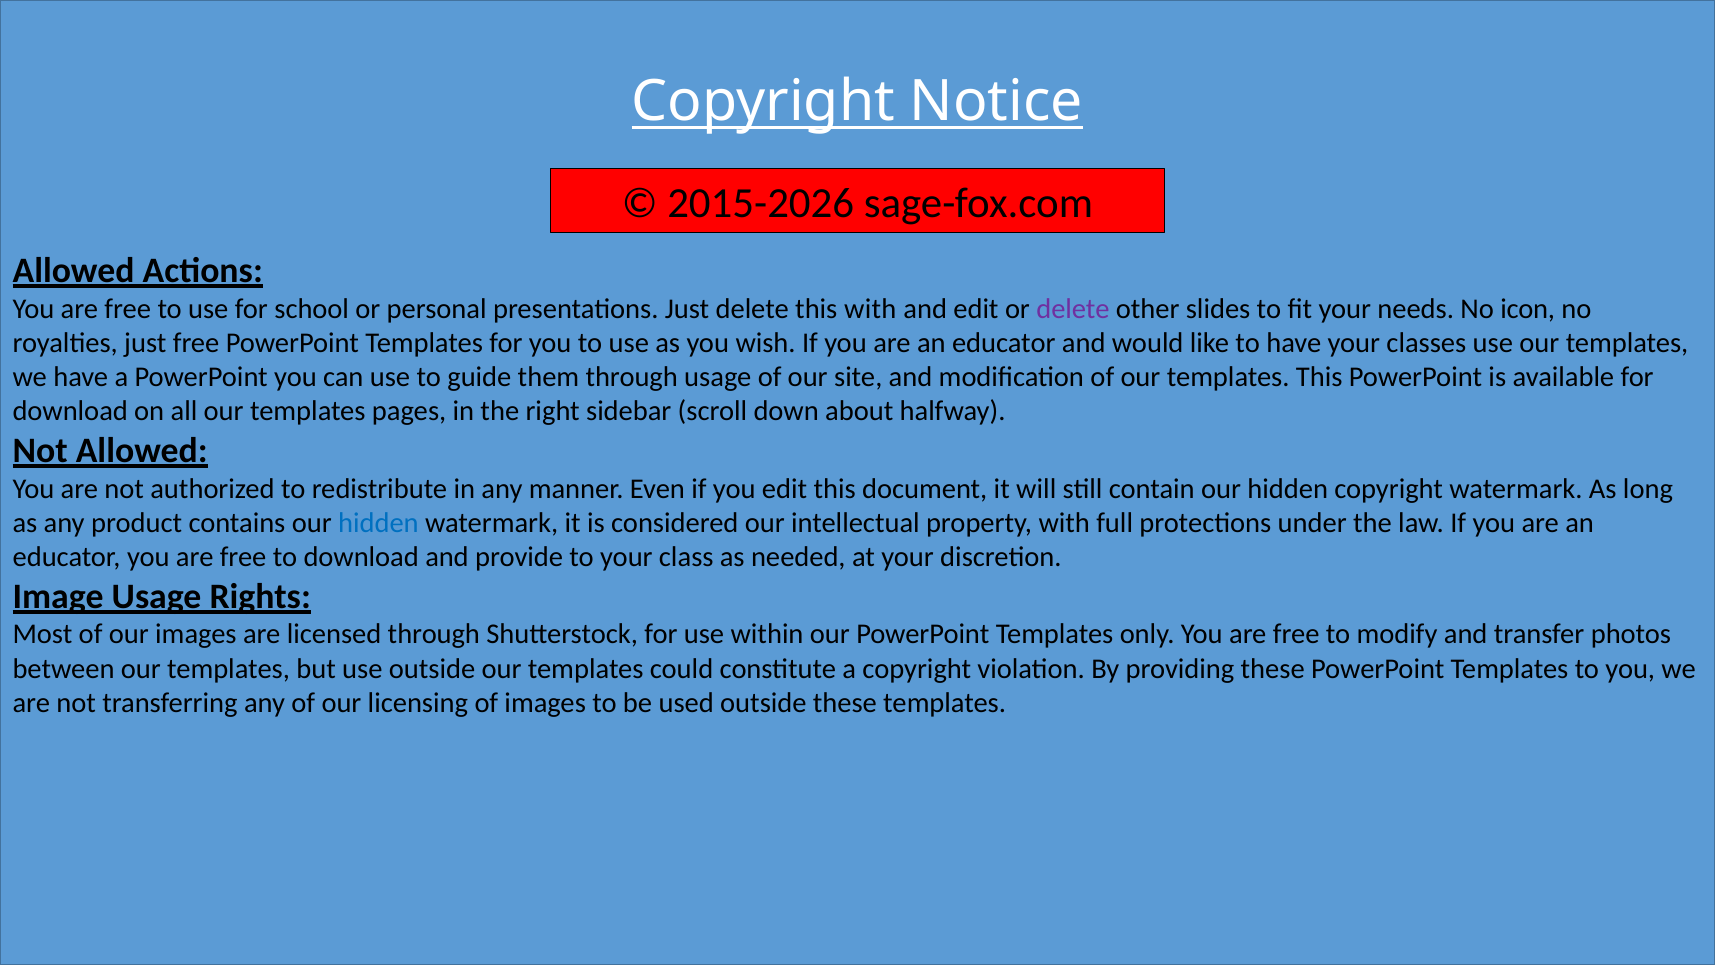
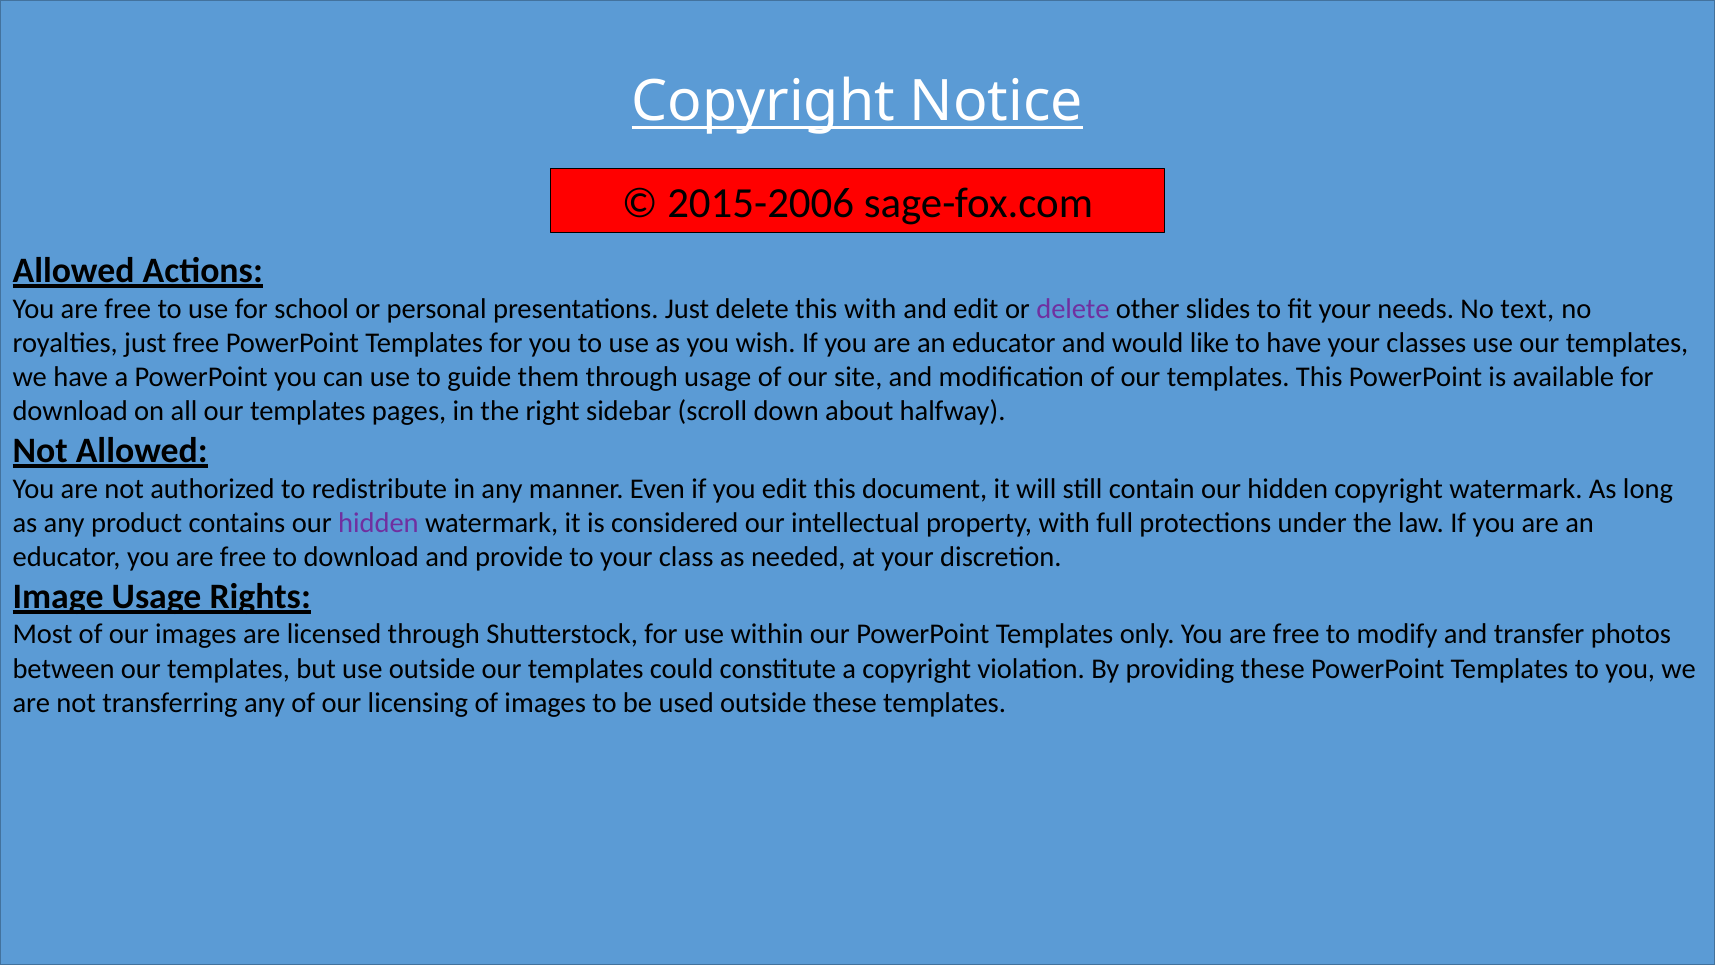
2015-2026: 2015-2026 -> 2015-2006 (761, 203)
icon: icon -> text (1527, 309)
hidden colour: blue -> purple (378, 523)
